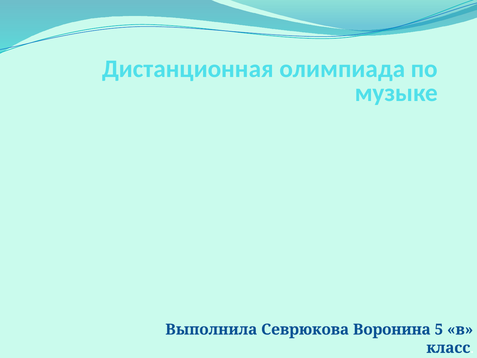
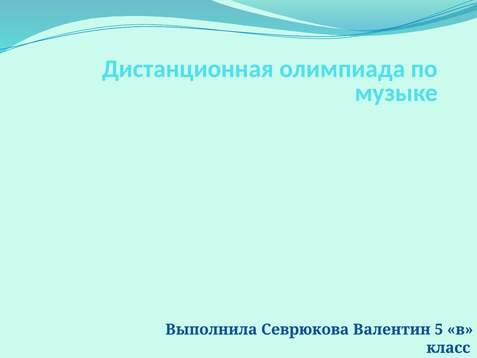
Воронина: Воронина -> Валентин (392, 329)
